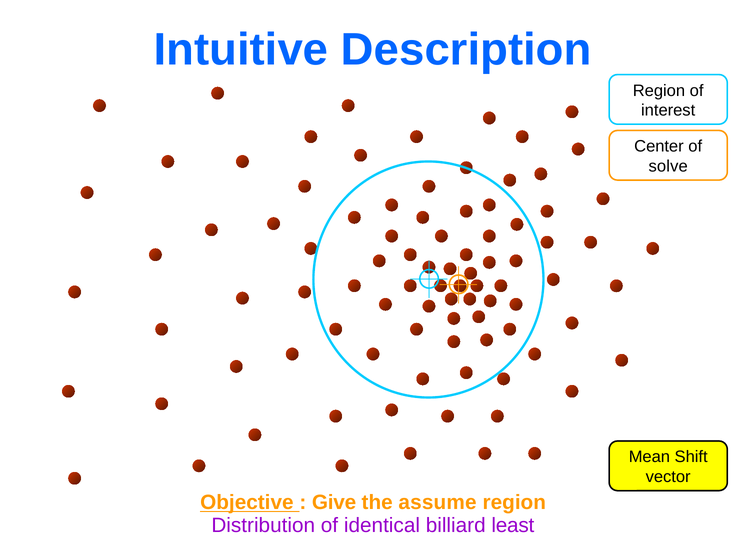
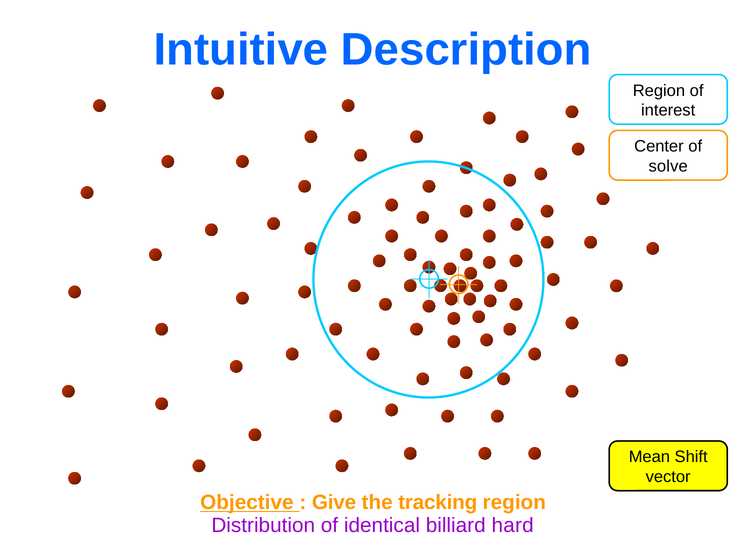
assume: assume -> tracking (438, 503)
least: least -> hard (513, 526)
